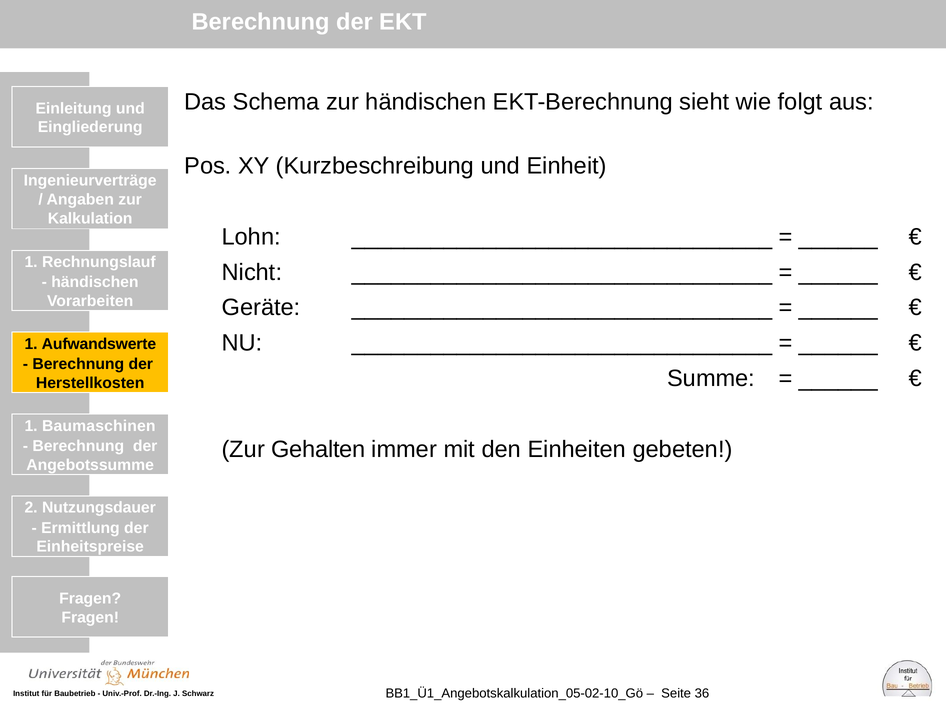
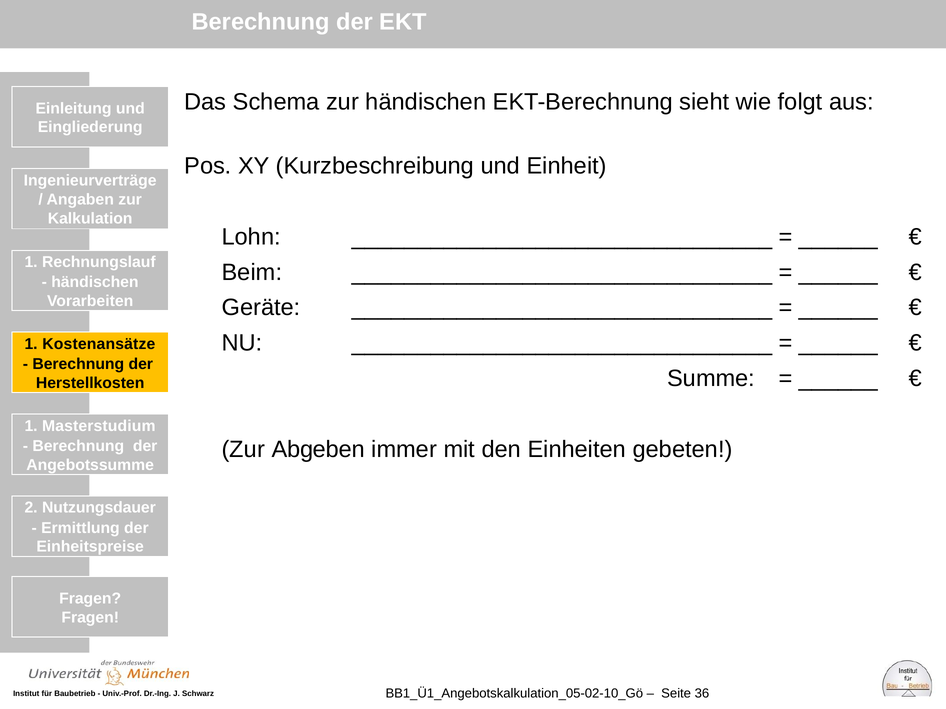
Nicht: Nicht -> Beim (252, 272)
Aufwandswerte: Aufwandswerte -> Kostenansätze (99, 344)
Baumaschinen: Baumaschinen -> Masterstudium (99, 426)
Gehalten: Gehalten -> Abgeben (318, 450)
